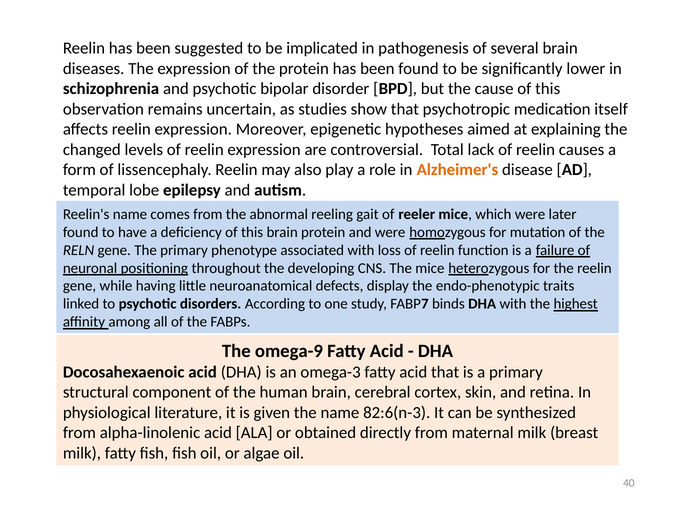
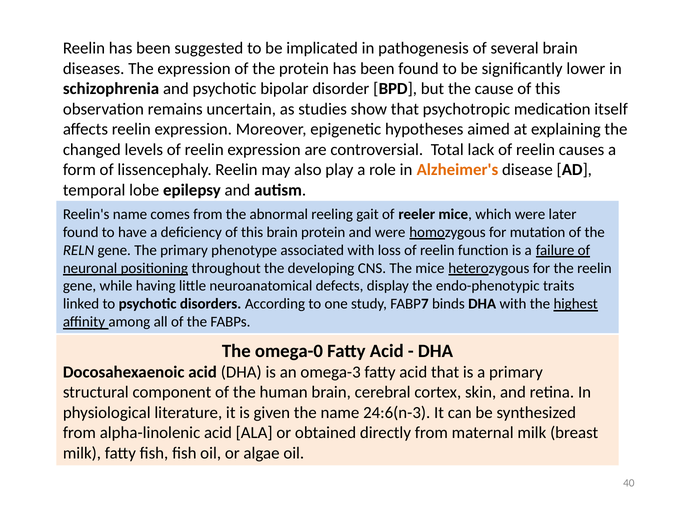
omega-9: omega-9 -> omega-0 (289, 351)
82:6(n-3: 82:6(n-3 -> 24:6(n-3 (397, 413)
